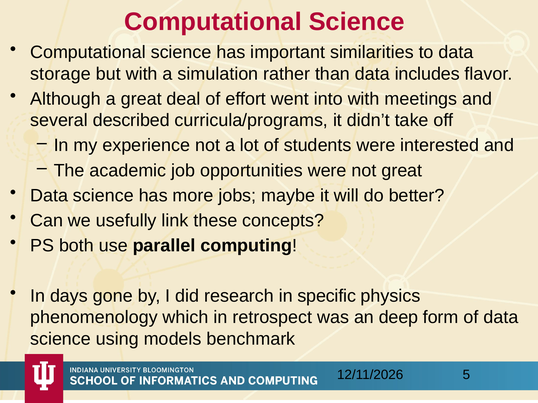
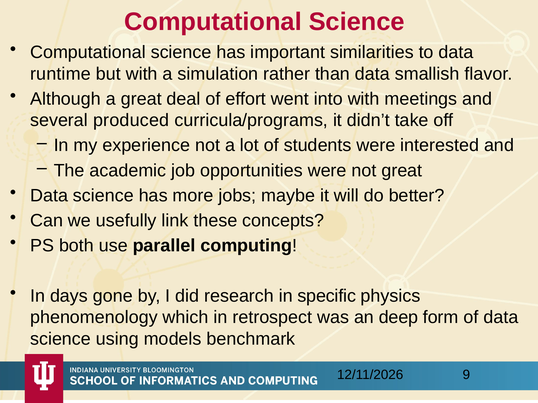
storage: storage -> runtime (60, 74)
includes: includes -> smallish (427, 74)
described: described -> produced (131, 120)
5: 5 -> 9 (466, 375)
